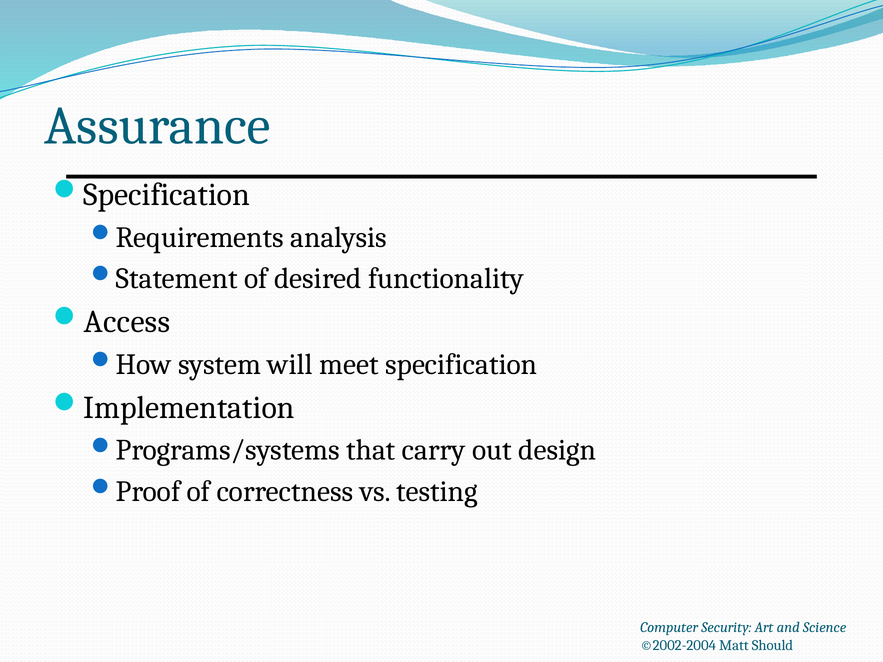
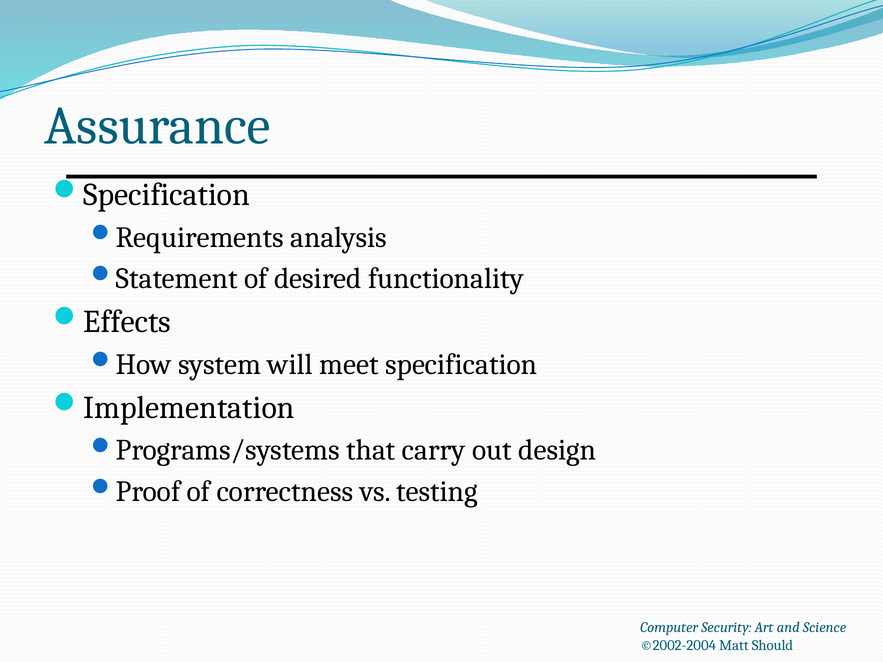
Access: Access -> Effects (127, 322)
